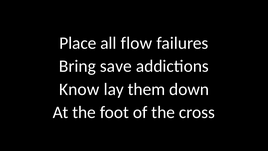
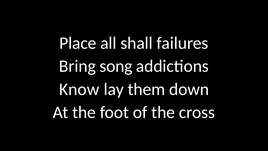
flow: flow -> shall (137, 43)
save: save -> song (116, 66)
